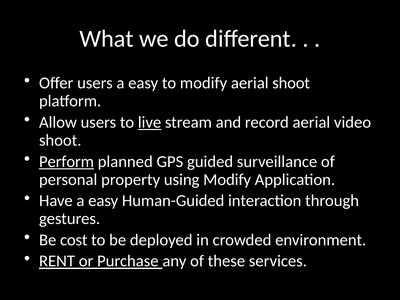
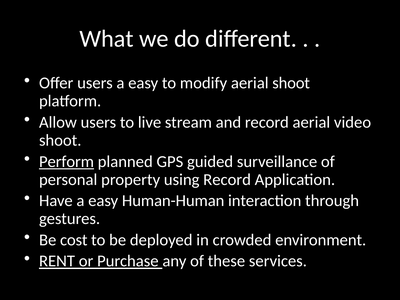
live underline: present -> none (150, 122)
using Modify: Modify -> Record (227, 180)
Human-Guided: Human-Guided -> Human-Human (173, 201)
